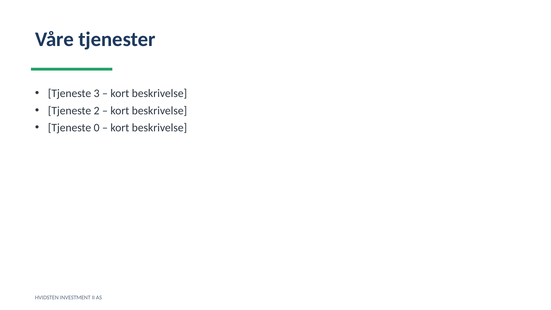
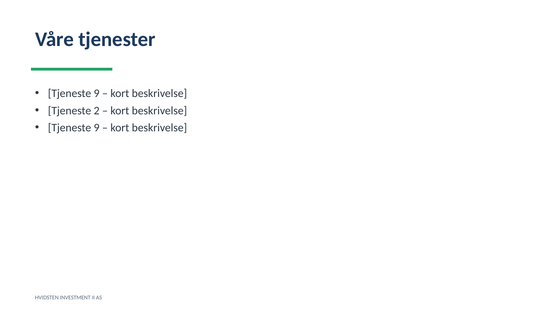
3: 3 -> 9 (97, 93)
0: 0 -> 9 (97, 128)
